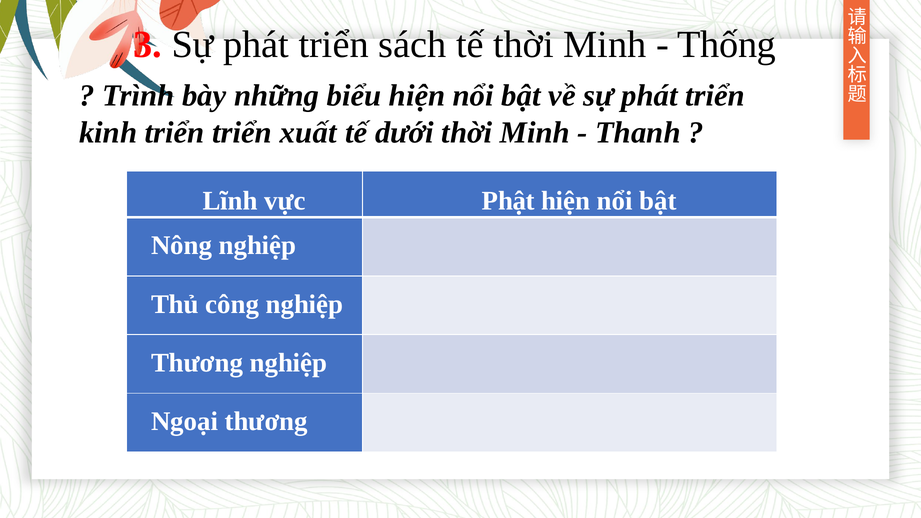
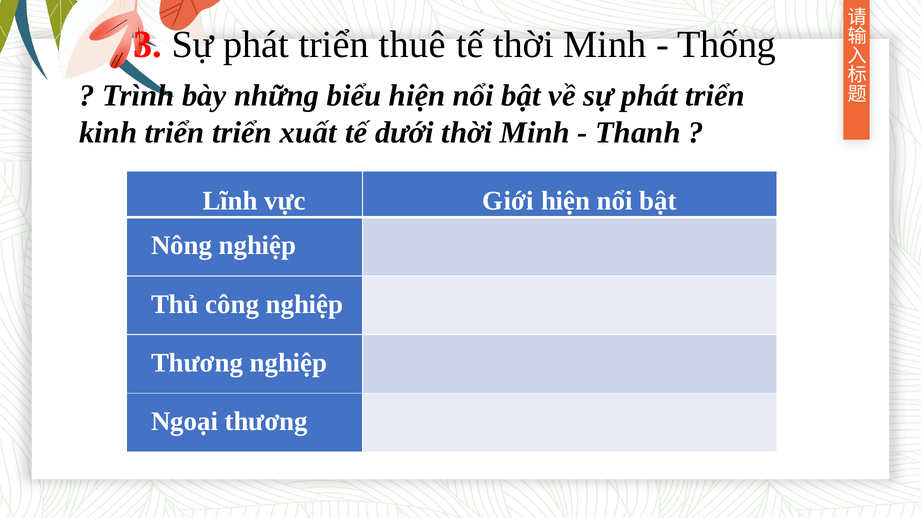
sách: sách -> thuê (412, 45)
Phật: Phật -> Giới (508, 201)
